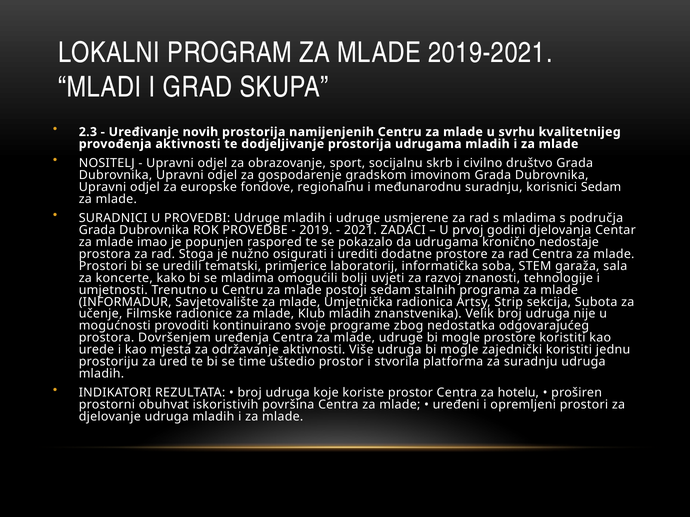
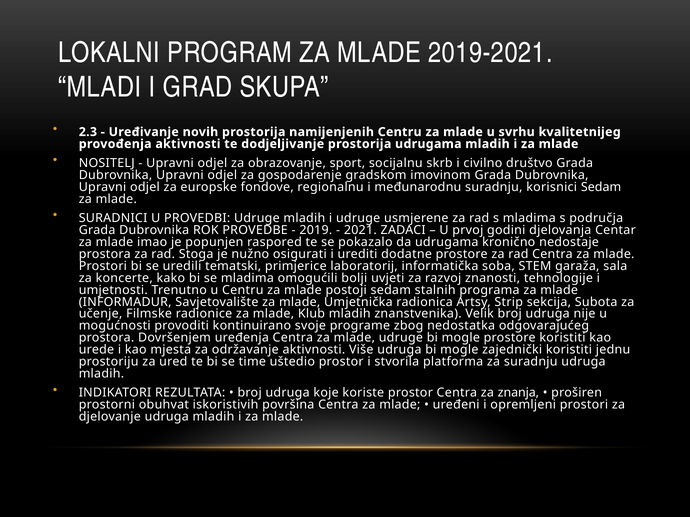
hotelu: hotelu -> znanja (518, 393)
